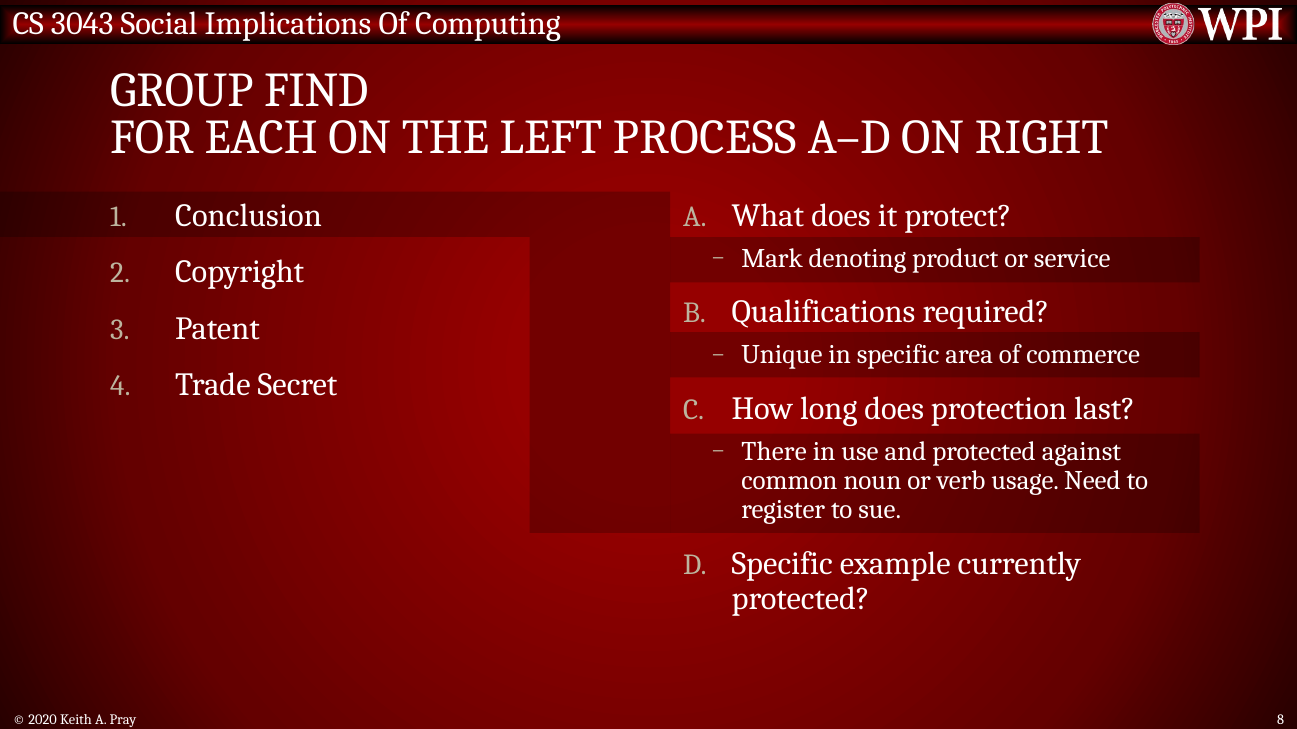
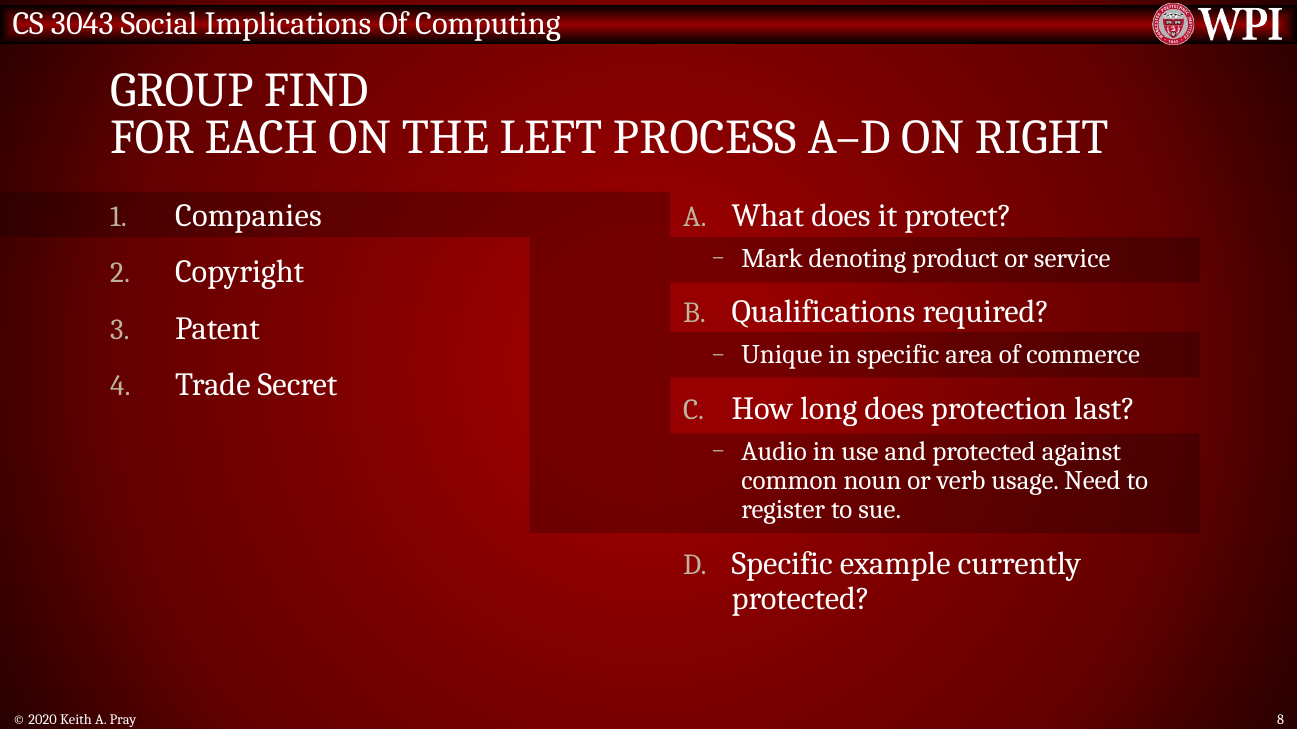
Conclusion: Conclusion -> Companies (248, 216)
There: There -> Audio (774, 452)
